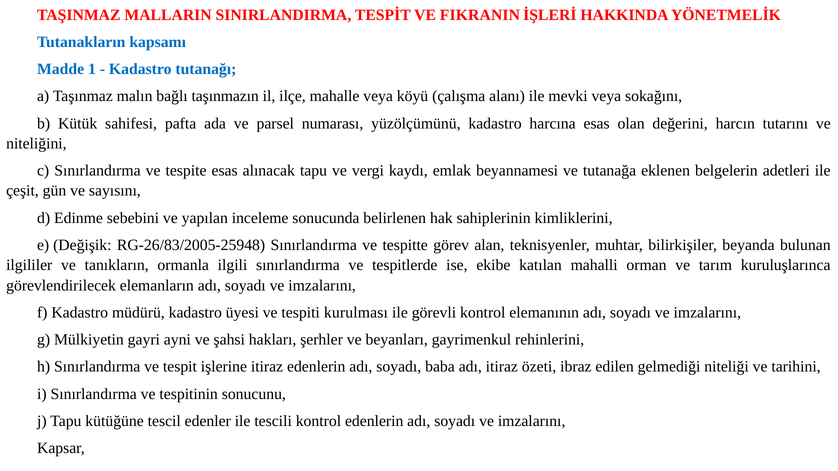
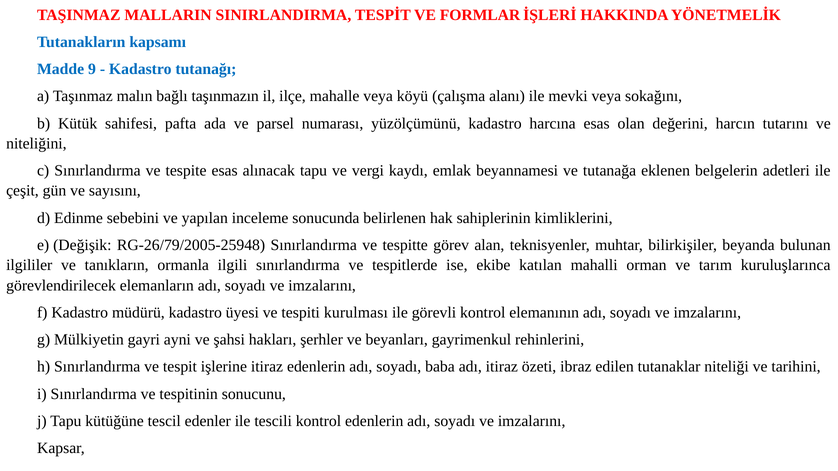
FIKRANIN: FIKRANIN -> FORMLAR (480, 15)
1: 1 -> 9 (92, 69)
RG-26/83/2005-25948: RG-26/83/2005-25948 -> RG-26/79/2005-25948 (191, 245)
gelmediği: gelmediği -> tutanaklar (669, 367)
